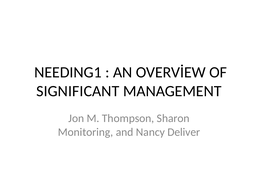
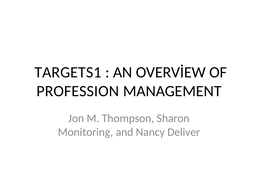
NEEDING1: NEEDING1 -> TARGETS1 (68, 72)
SIGNIFICANT: SIGNIFICANT -> PROFESSION (78, 91)
